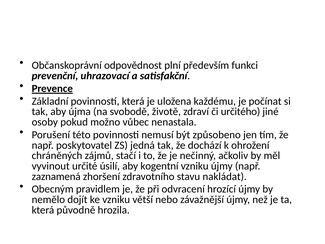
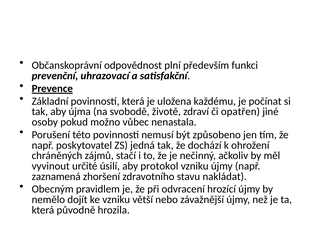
určitého: určitého -> opatřen (240, 112)
kogentní: kogentní -> protokol (159, 166)
